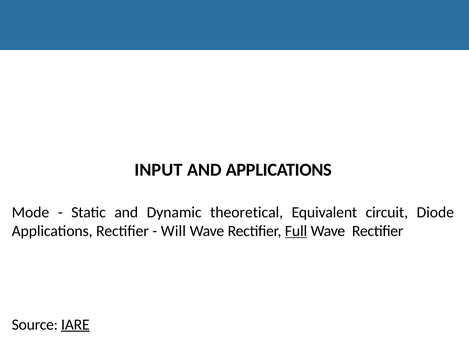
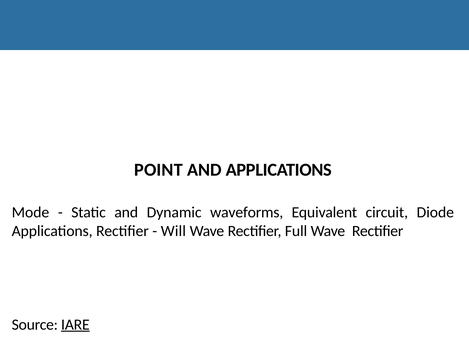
INPUT: INPUT -> POINT (158, 170)
theoretical: theoretical -> waveforms (247, 213)
Full underline: present -> none (296, 231)
